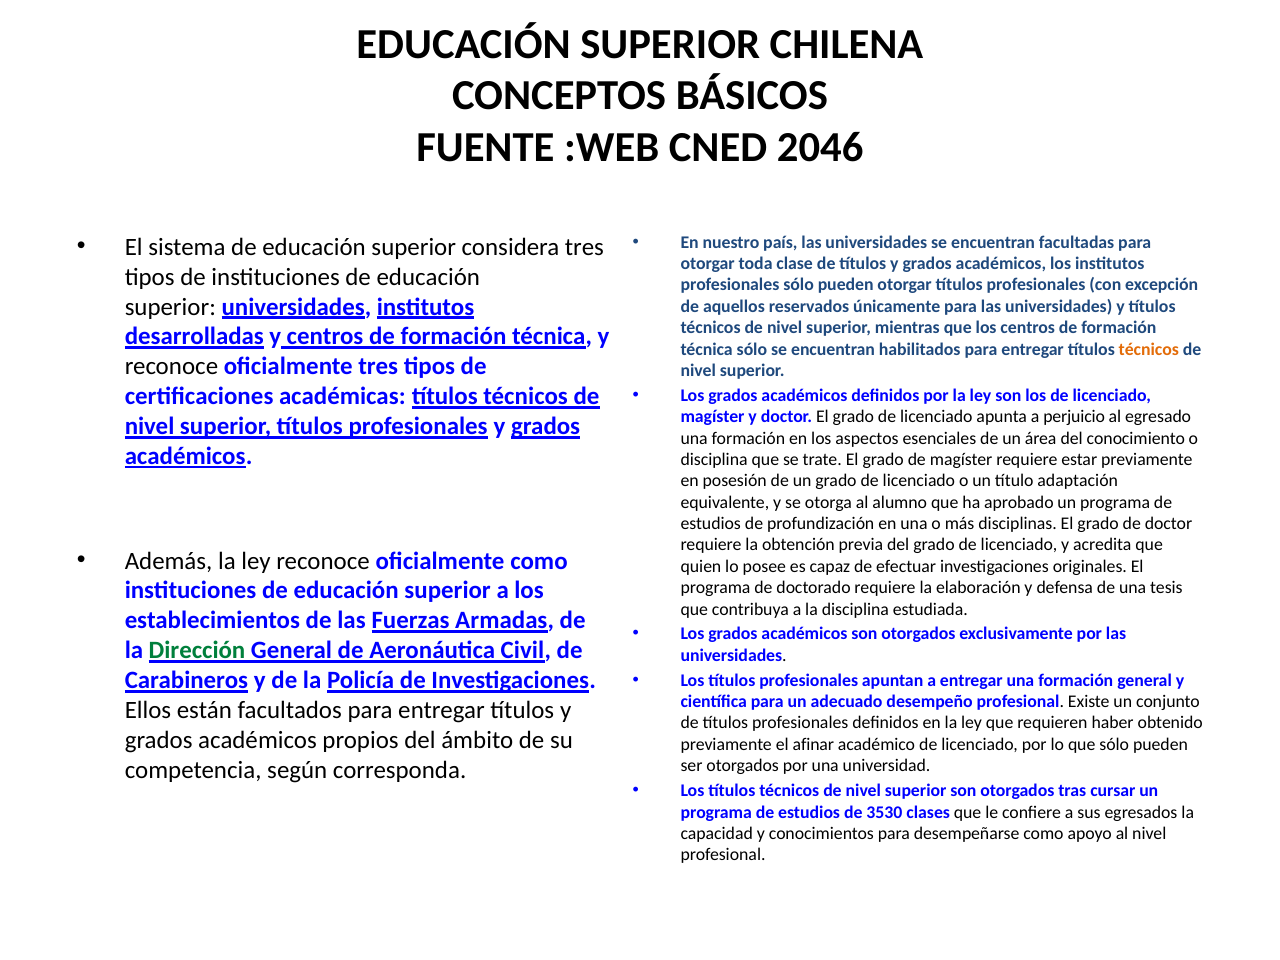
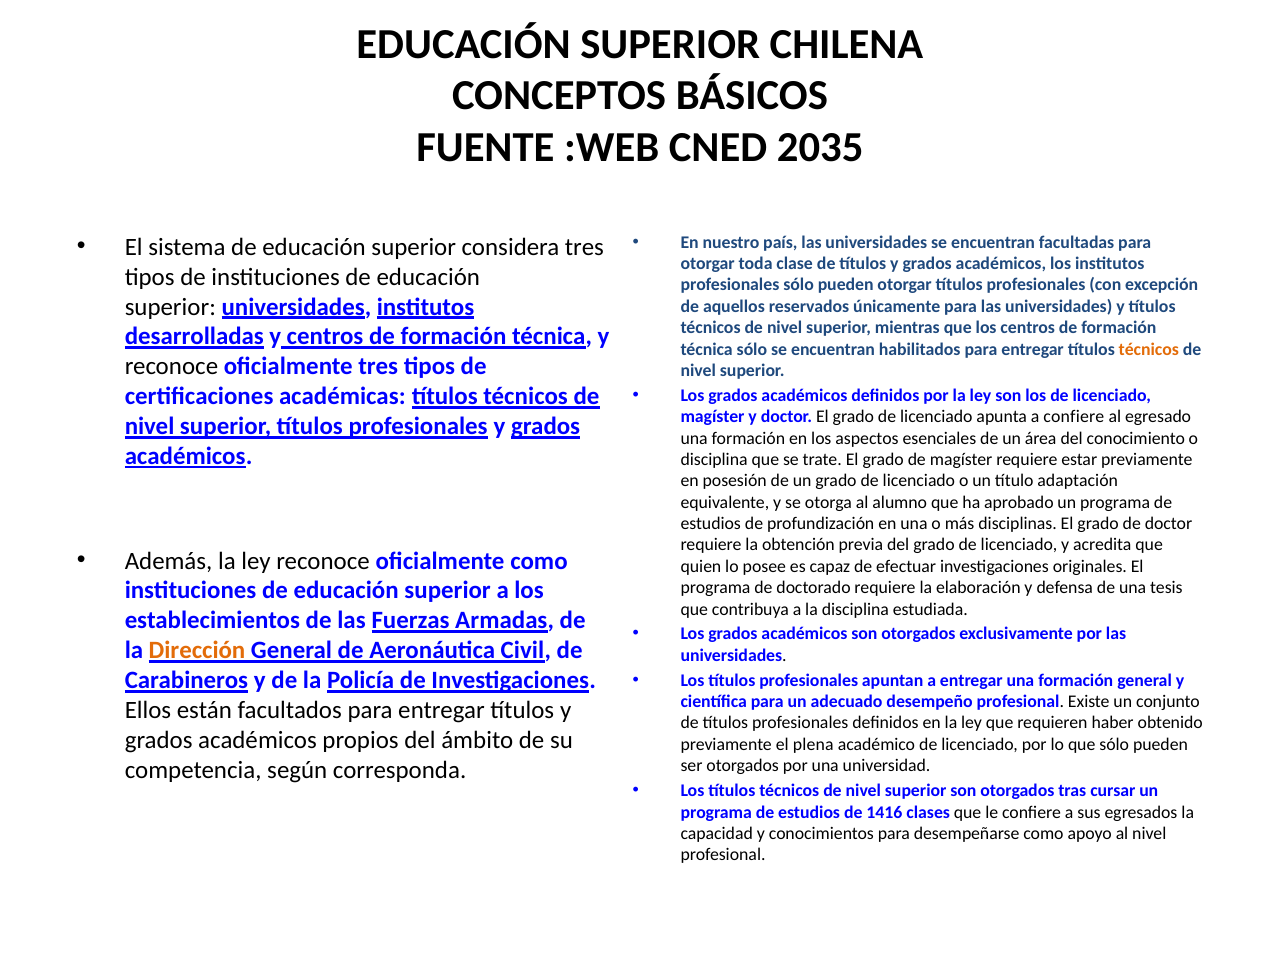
2046: 2046 -> 2035 (820, 147)
a perjuicio: perjuicio -> confiere (1074, 417)
Dirección colour: green -> orange (197, 651)
afinar: afinar -> plena (813, 744)
3530: 3530 -> 1416 (884, 812)
